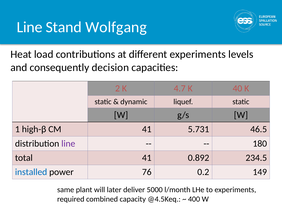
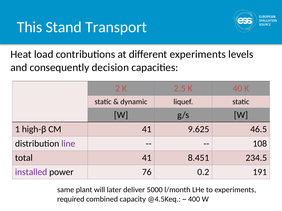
Line: Line -> This (30, 27)
Wolfgang: Wolfgang -> Transport (116, 27)
4.7: 4.7 -> 2.5 (180, 89)
5.731: 5.731 -> 9.625 (199, 130)
180: 180 -> 108 (260, 144)
0.892: 0.892 -> 8.451 (199, 158)
installed colour: blue -> purple (31, 172)
149: 149 -> 191 (260, 172)
